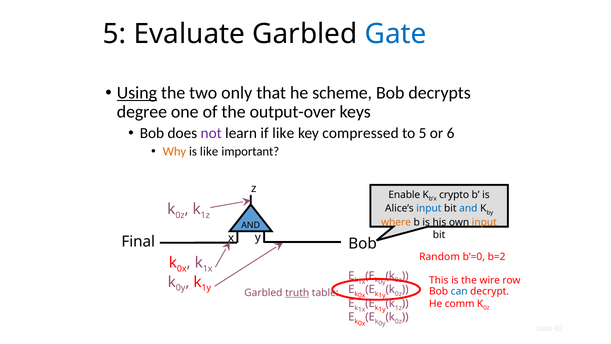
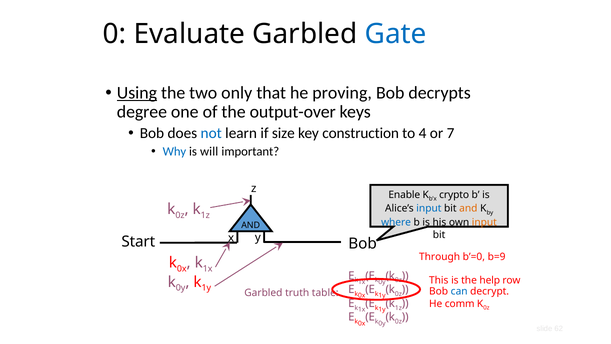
5: 5 -> 0 (115, 34)
scheme: scheme -> proving (342, 93)
not colour: purple -> blue (211, 133)
if like: like -> size (283, 133)
compressed: compressed -> construction (361, 133)
to 5: 5 -> 4 (423, 133)
6: 6 -> 7 (451, 133)
Why colour: orange -> blue (174, 151)
is like: like -> will (209, 151)
and colour: blue -> orange (468, 208)
where colour: orange -> blue (396, 222)
Final: Final -> Start (138, 241)
Random: Random -> Through (440, 256)
b=2: b=2 -> b=9 (497, 256)
wire: wire -> help (490, 280)
truth underline: present -> none (297, 292)
